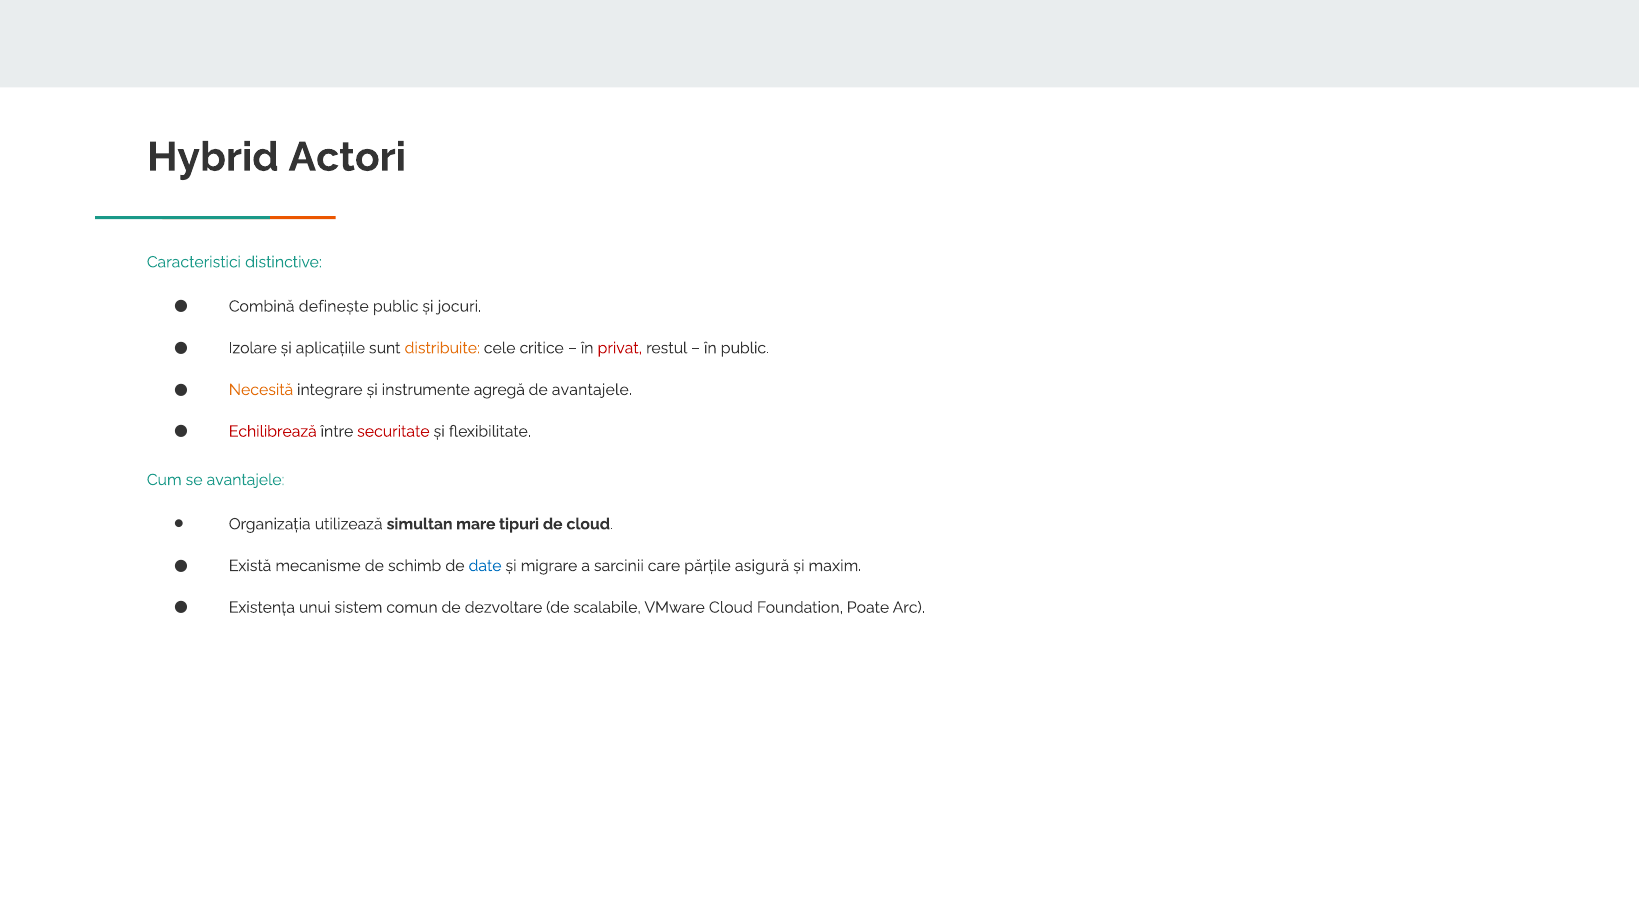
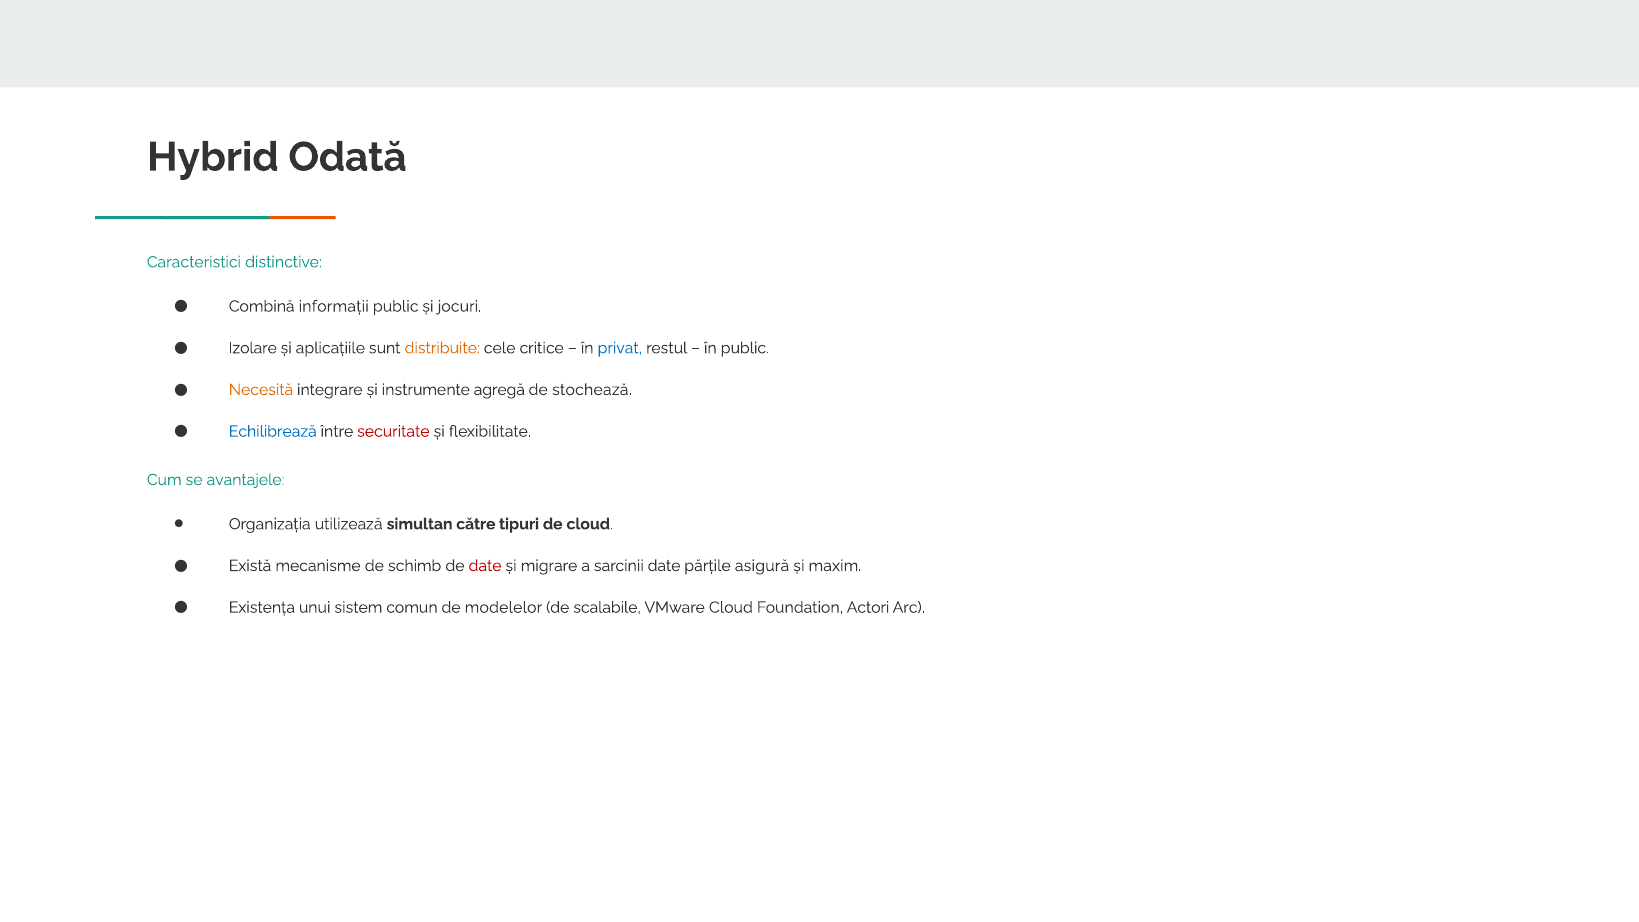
Actori: Actori -> Odată (348, 157)
definește: definește -> informații (334, 306)
privat colour: red -> blue (620, 348)
de avantajele: avantajele -> stochează (592, 390)
Echilibrează colour: red -> blue (273, 431)
mare: mare -> către (476, 524)
date colour: blue -> red (485, 566)
sarcinii care: care -> date (664, 566)
dezvoltare: dezvoltare -> modelelor (503, 607)
Poate: Poate -> Actori (868, 607)
